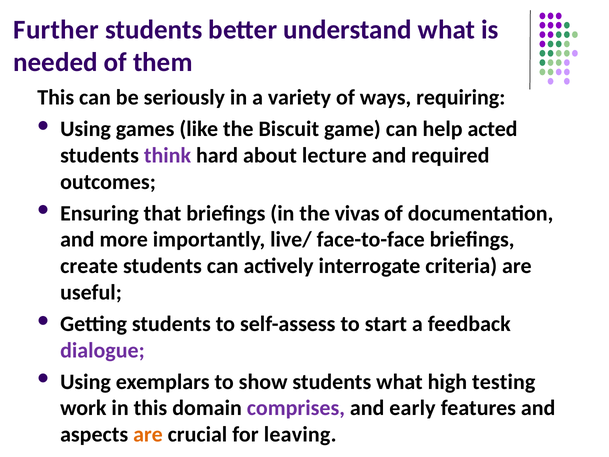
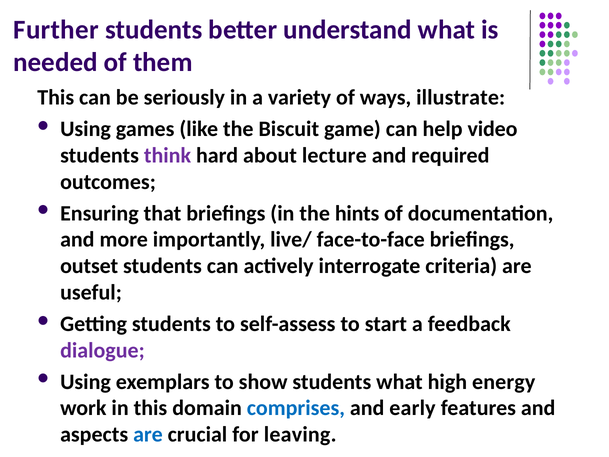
requiring: requiring -> illustrate (461, 97)
acted: acted -> video (493, 129)
vivas: vivas -> hints (357, 213)
create: create -> outset (89, 266)
testing: testing -> energy (504, 382)
comprises colour: purple -> blue (296, 408)
are colour: orange -> blue (148, 434)
